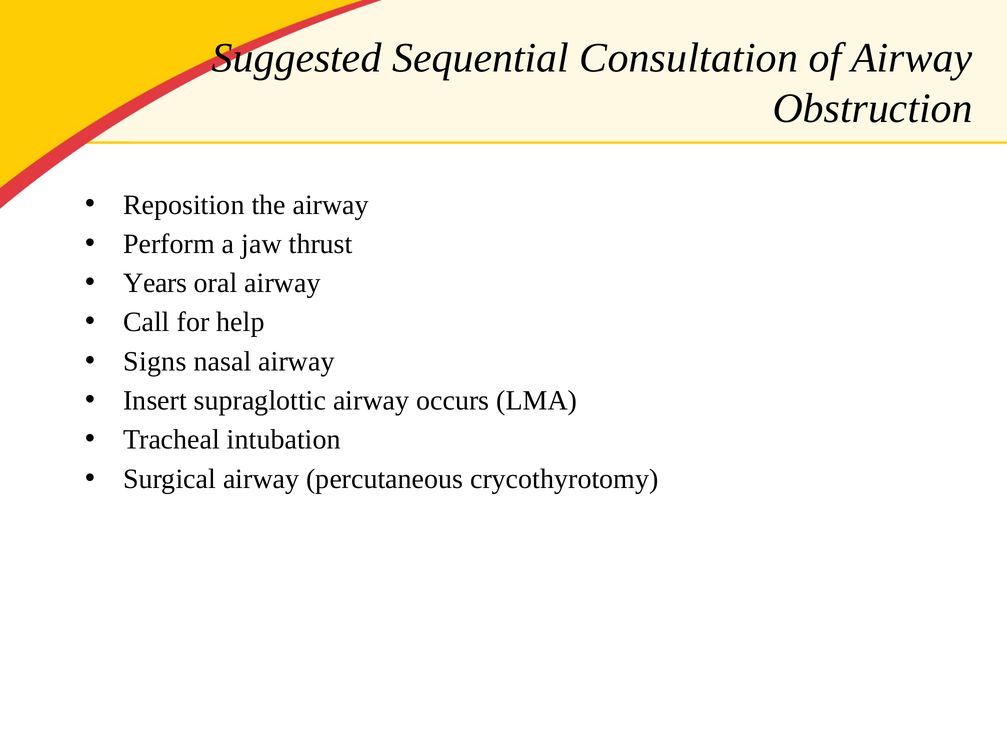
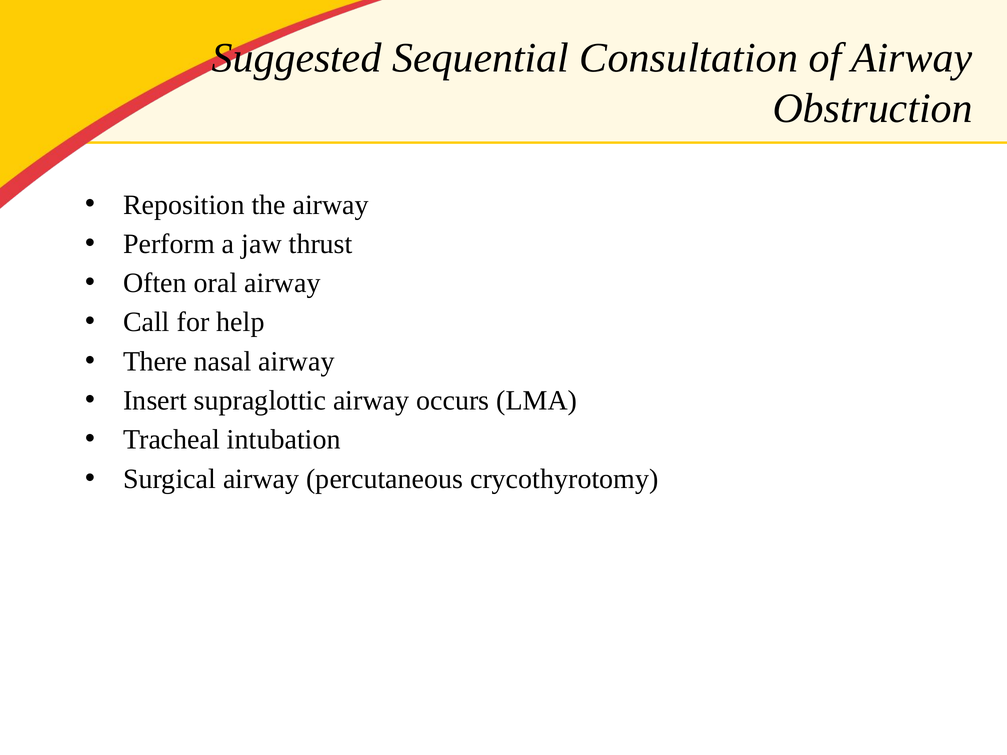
Years: Years -> Often (155, 283)
Signs: Signs -> There (155, 362)
